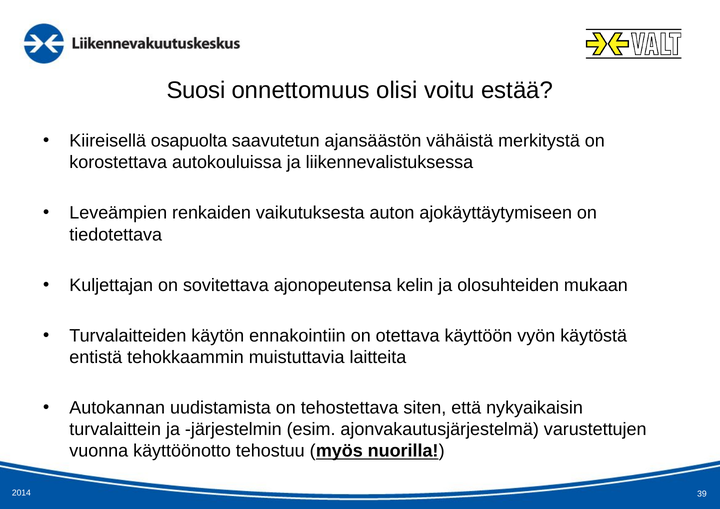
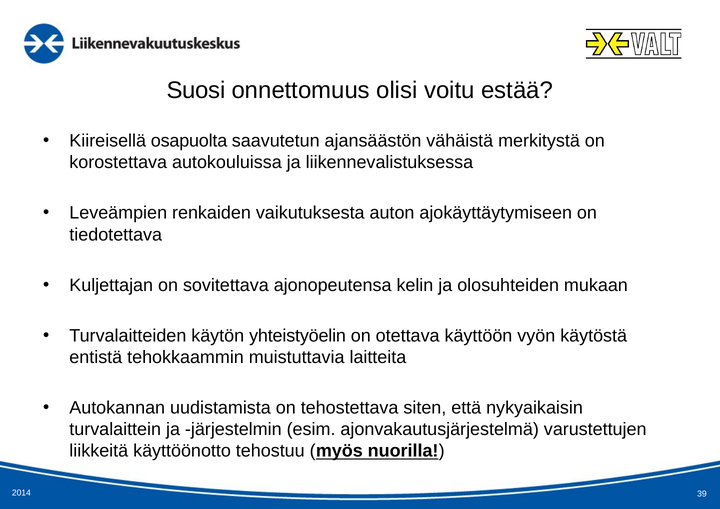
ennakointiin: ennakointiin -> yhteistyöelin (298, 336)
vuonna: vuonna -> liikkeitä (99, 451)
